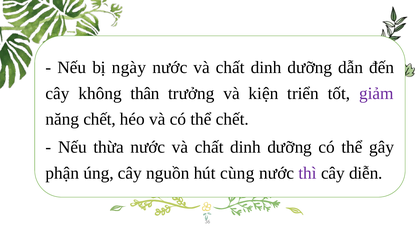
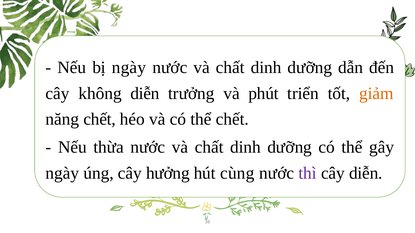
không thân: thân -> diễn (145, 93)
kiện: kiện -> phút (264, 93)
giảm colour: purple -> orange (376, 93)
phận: phận -> ngày (62, 173)
nguồn: nguồn -> hưởng (168, 173)
